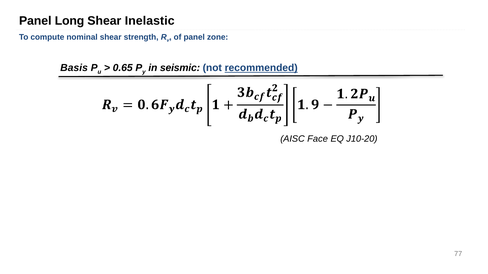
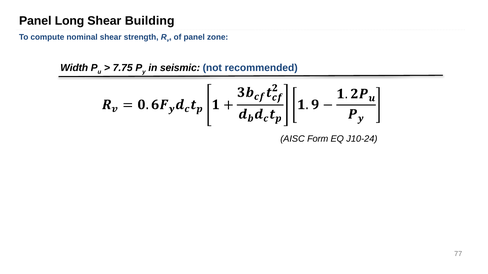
Inelastic: Inelastic -> Building (150, 21)
Basis: Basis -> Width (74, 68)
0.65: 0.65 -> 7.75 (123, 68)
recommended underline: present -> none (261, 68)
Face: Face -> Form (318, 139)
J10-20: J10-20 -> J10-24 (362, 139)
